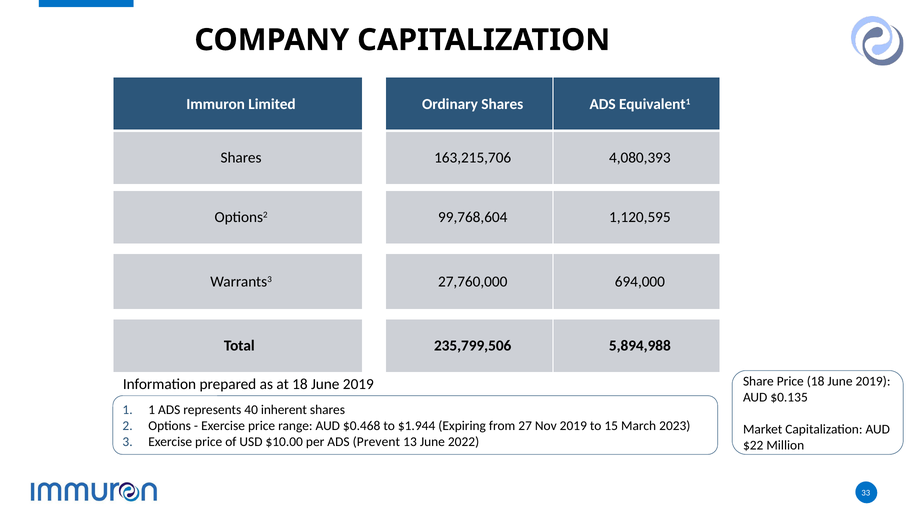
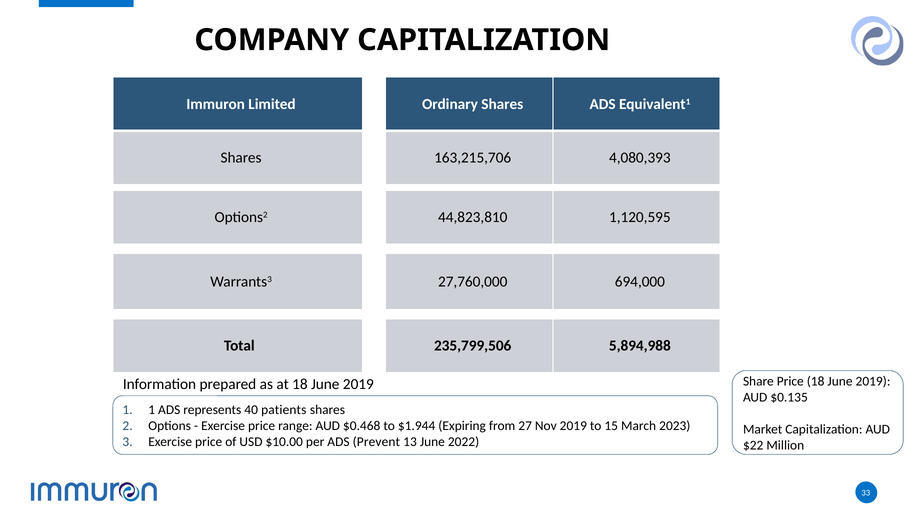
99,768,604: 99,768,604 -> 44,823,810 (473, 218)
inherent: inherent -> patients (284, 410)
